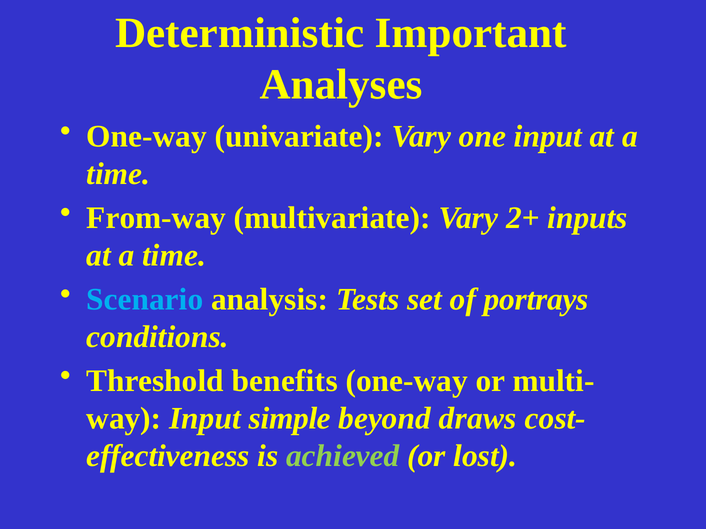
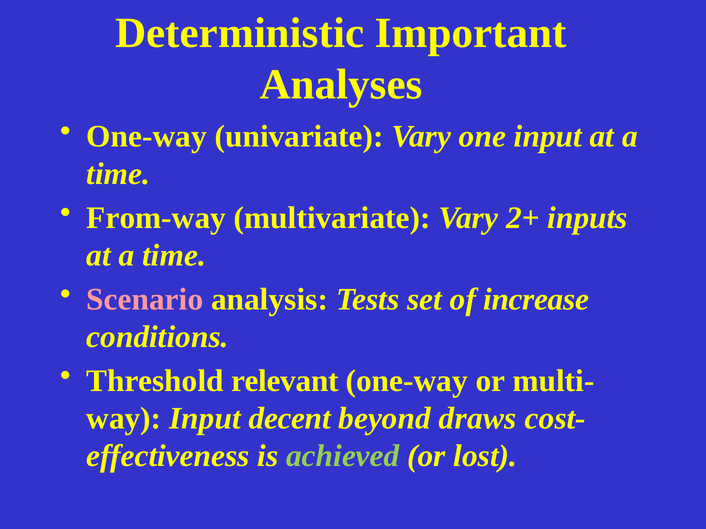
Scenario colour: light blue -> pink (145, 300)
portrays: portrays -> increase (536, 300)
benefits: benefits -> relevant (285, 381)
simple: simple -> decent (290, 419)
